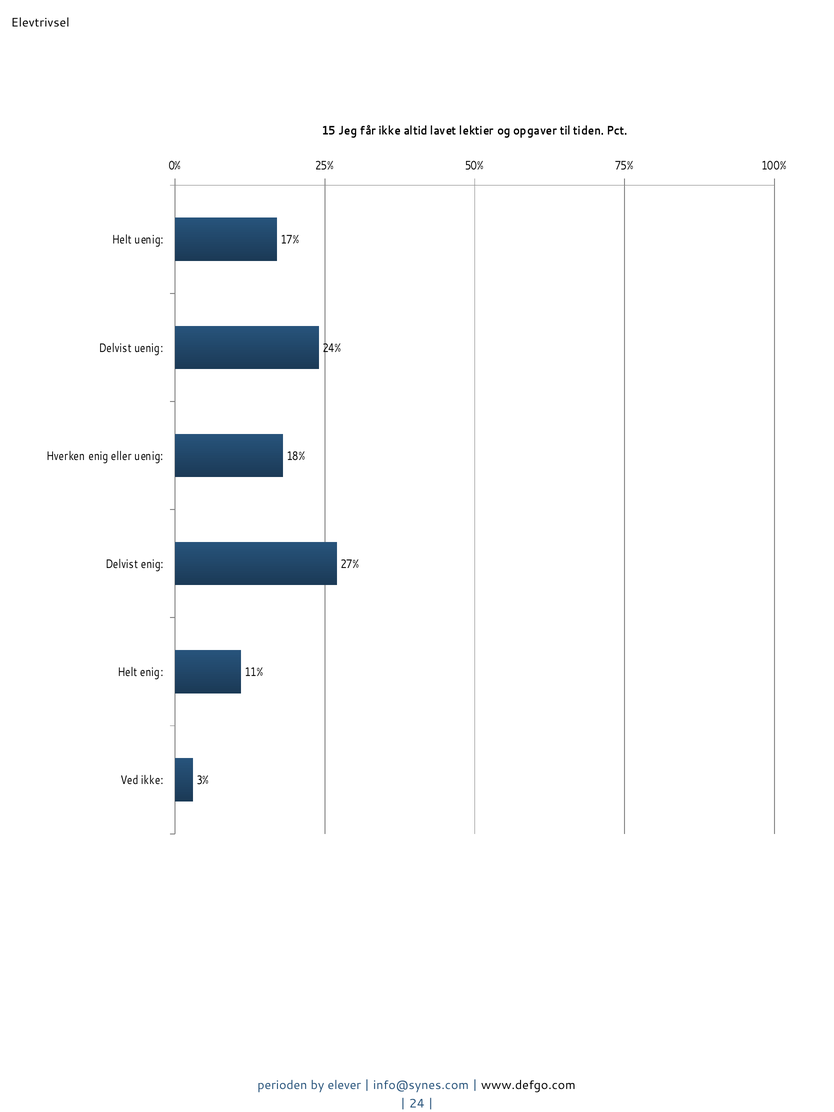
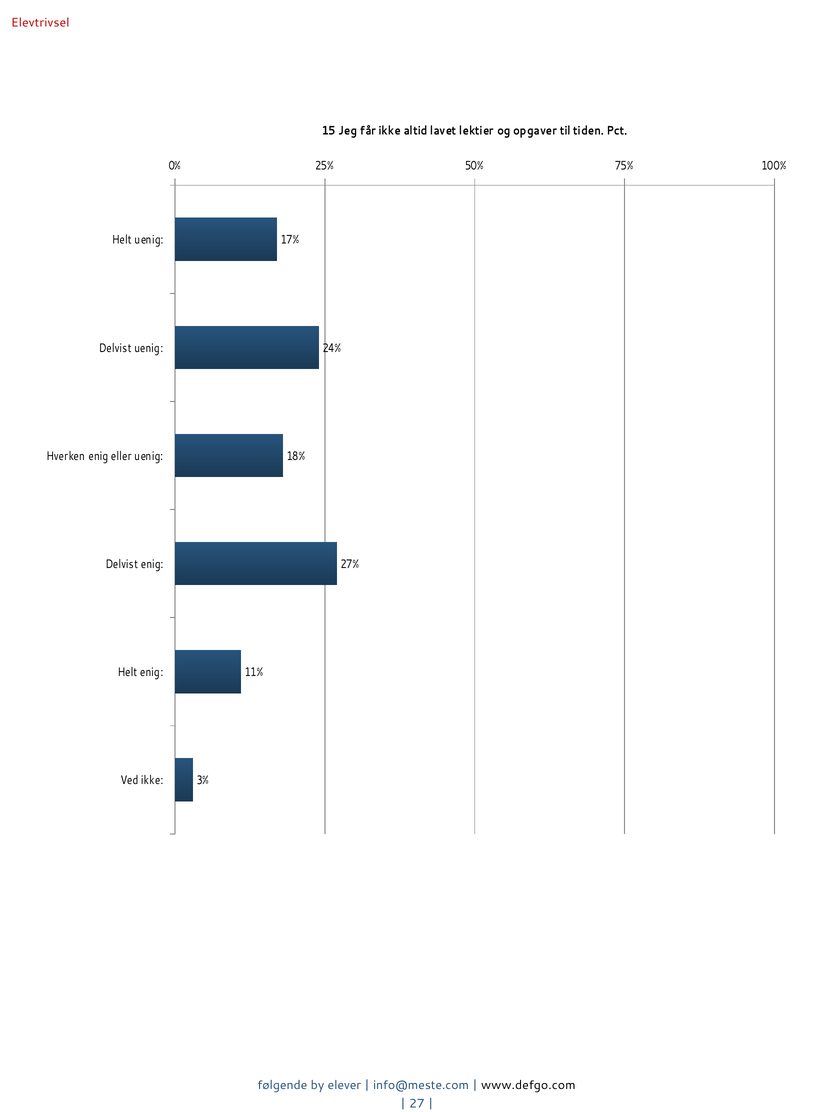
Elevtrivsel colour: black -> red (40, 22)
perioden: perioden -> følgende (282, 1085)
info@synes.com: info@synes.com -> info@meste.com (421, 1085)
24: 24 -> 27 (417, 1104)
